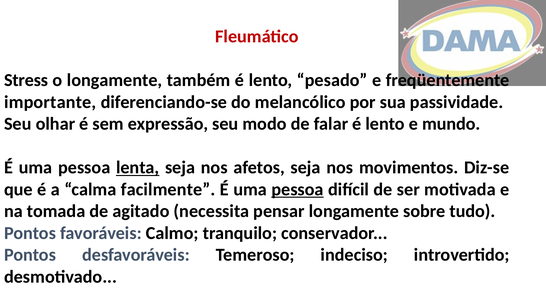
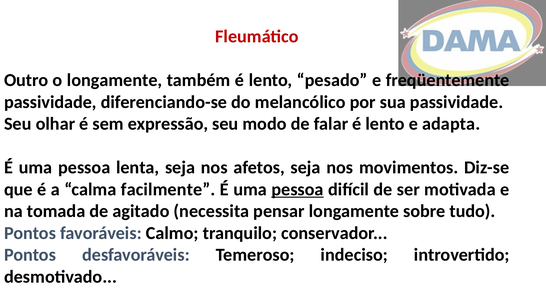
Stress: Stress -> Outro (26, 80)
importante: importante -> passividade (50, 102)
mundo: mundo -> adapta (451, 124)
lenta underline: present -> none (138, 168)
